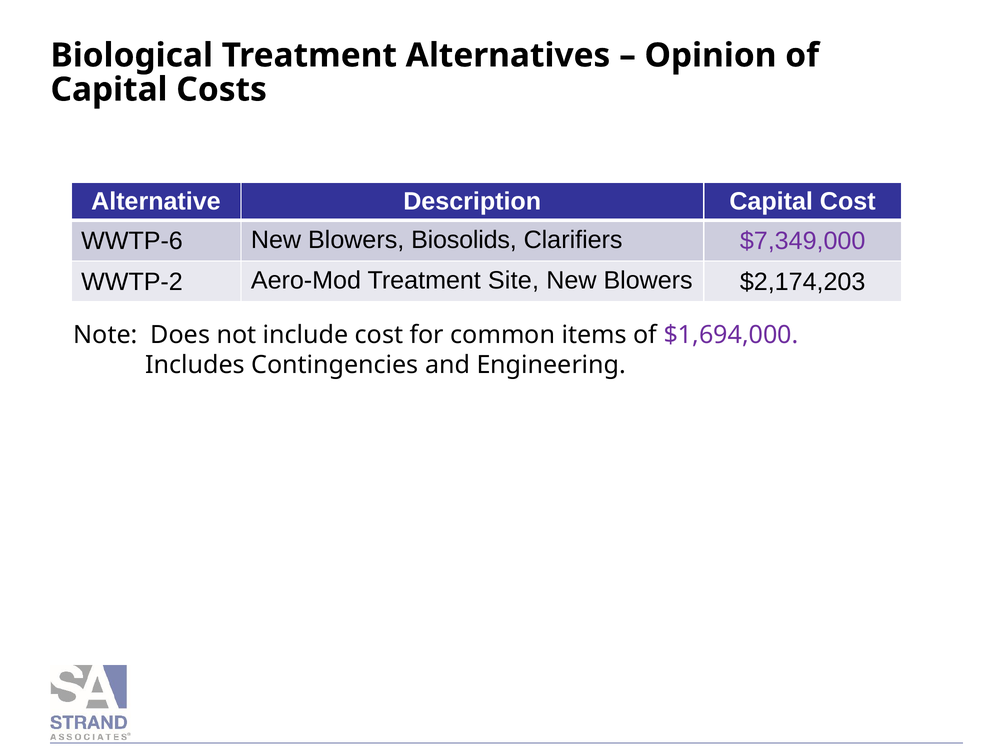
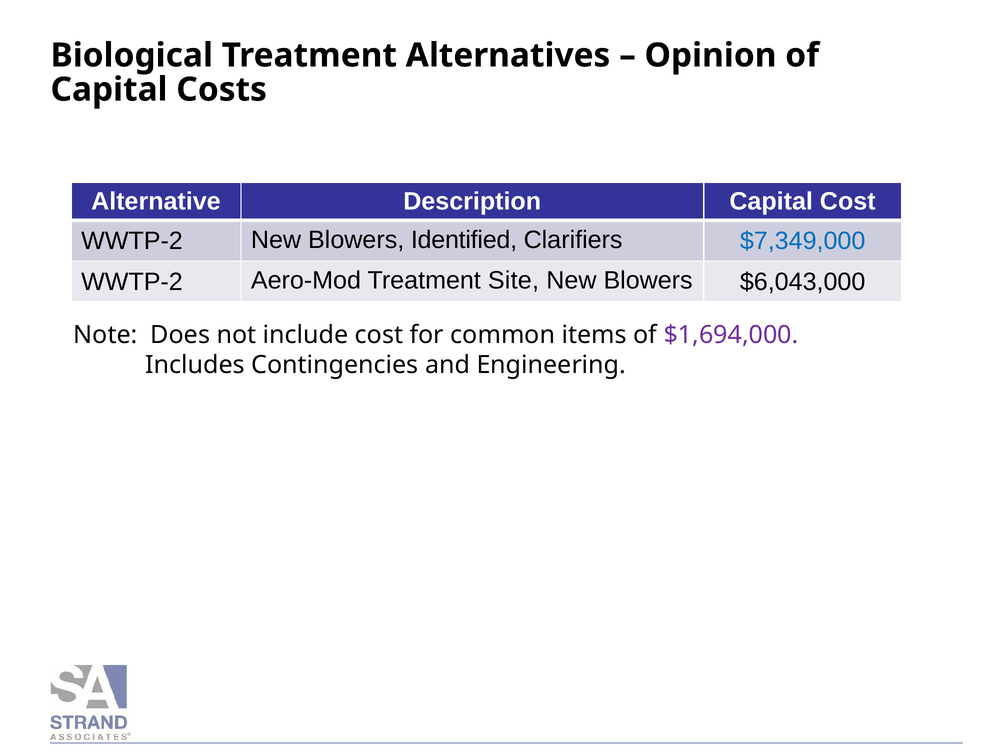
WWTP-6: WWTP-6 -> WWTP-2 (132, 241)
Biosolids: Biosolids -> Identified (464, 240)
$7,349,000 colour: purple -> blue (803, 241)
$2,174,203: $2,174,203 -> $6,043,000 (803, 282)
